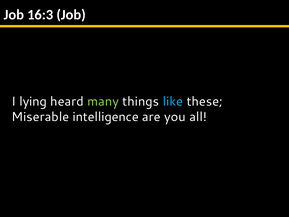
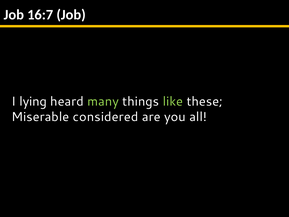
16:3: 16:3 -> 16:7 (40, 15)
like colour: light blue -> light green (173, 101)
intelligence: intelligence -> considered (106, 117)
